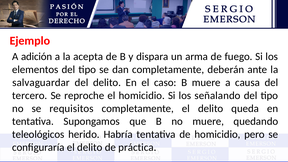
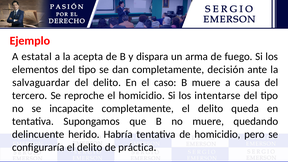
adición: adición -> estatal (37, 57)
deberán: deberán -> decisión (226, 70)
señalando: señalando -> intentarse (217, 96)
requisitos: requisitos -> incapacite (72, 108)
teleológicos: teleológicos -> delincuente (38, 134)
